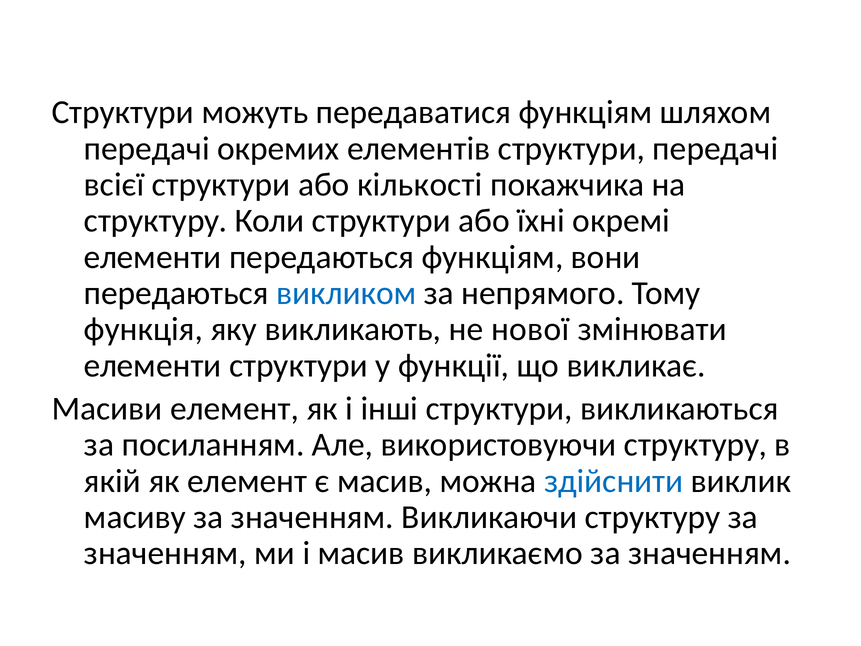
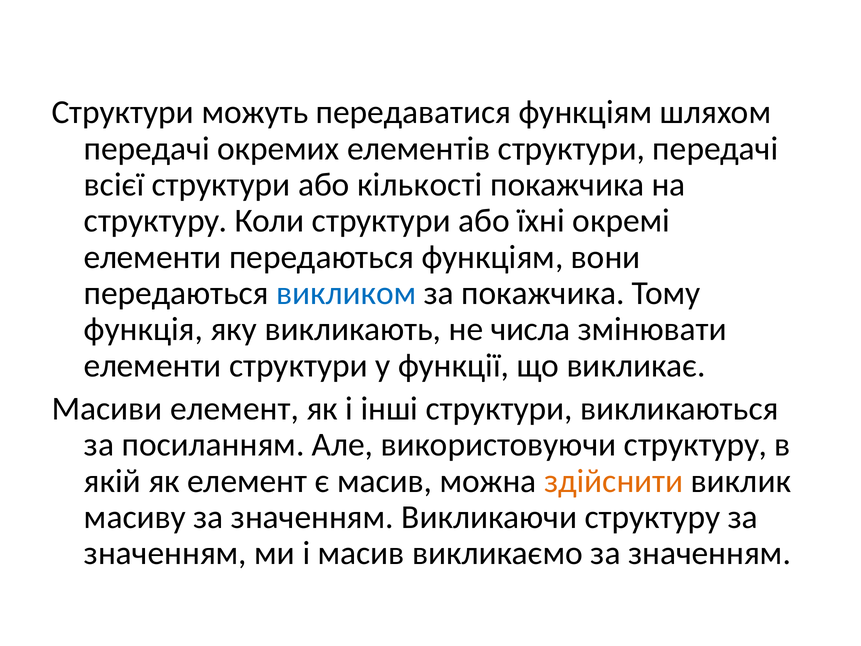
за непрямого: непрямого -> покажчика (543, 293)
нової: нової -> числа (531, 329)
здійснити colour: blue -> orange (614, 481)
